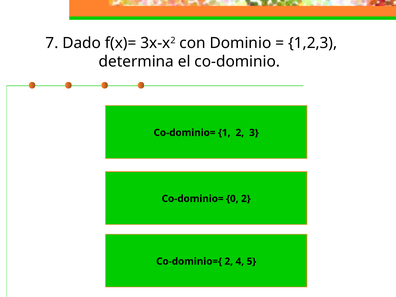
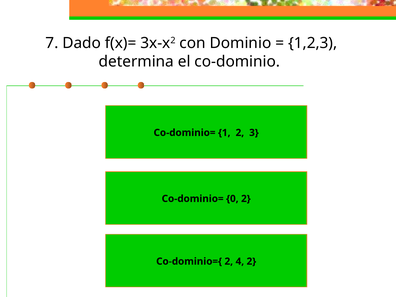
4 5: 5 -> 2 (251, 261)
